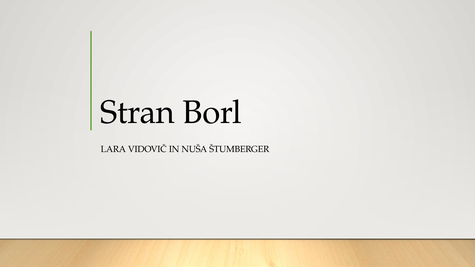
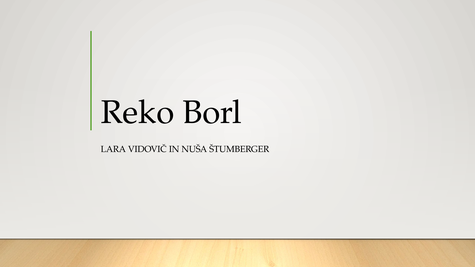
Stran: Stran -> Reko (137, 112)
